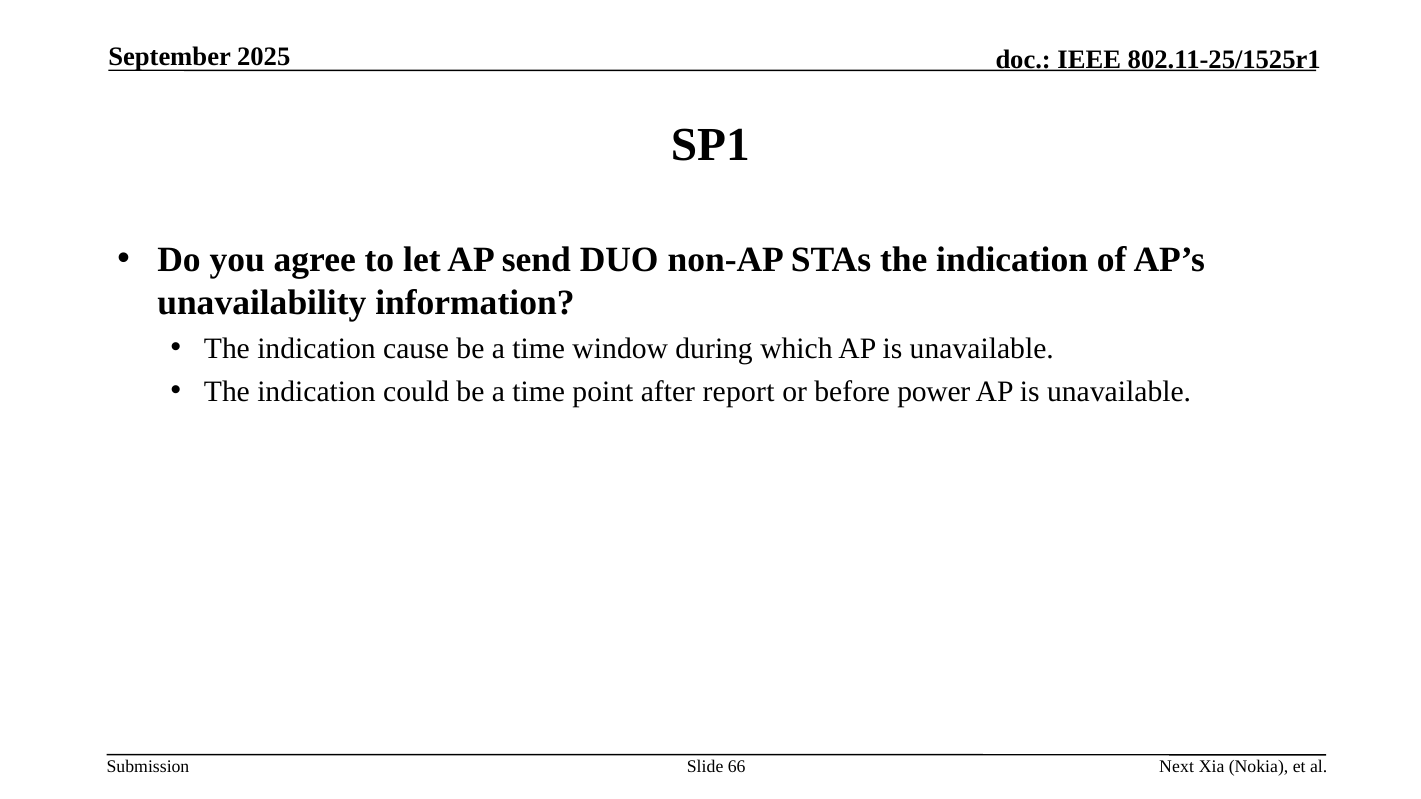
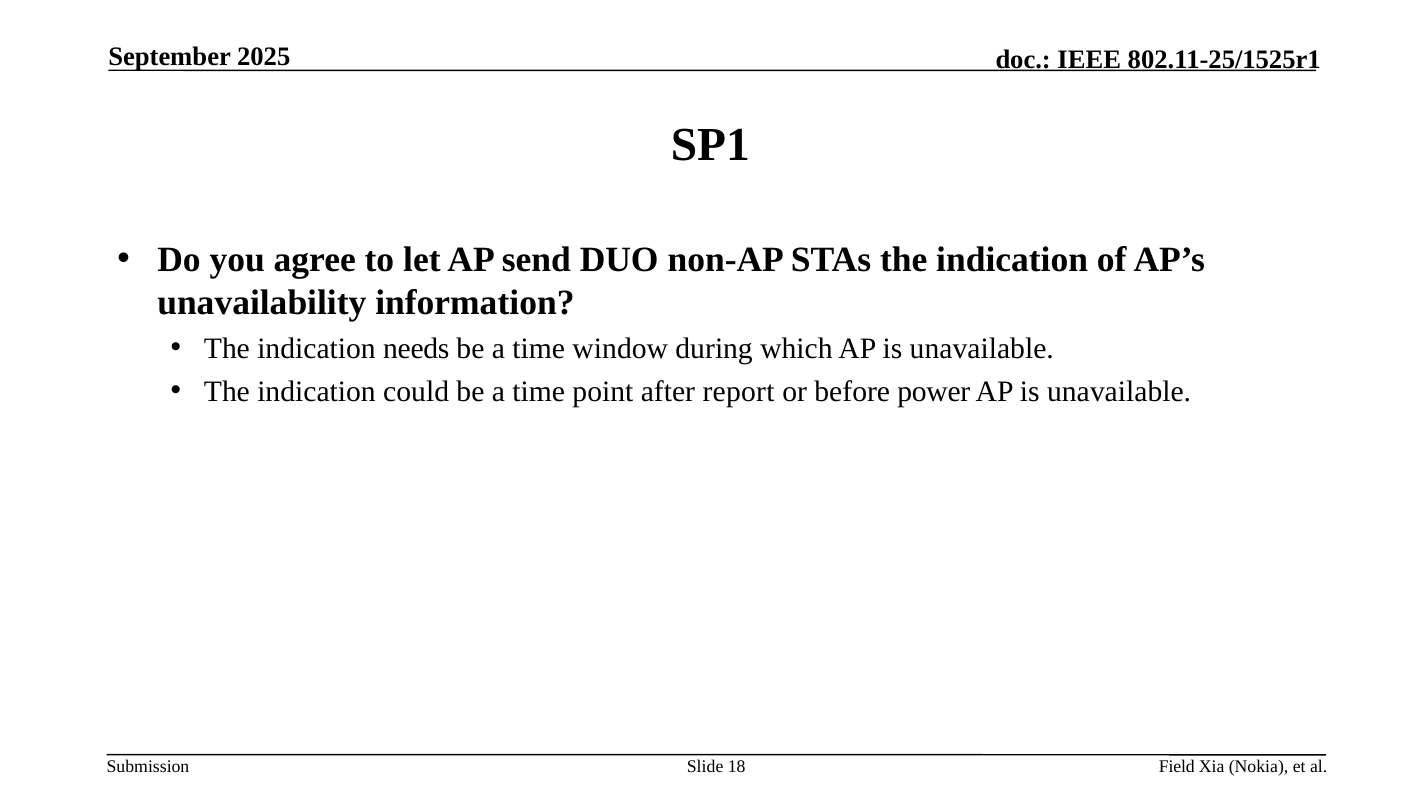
cause: cause -> needs (416, 349)
66: 66 -> 18 (737, 767)
Next: Next -> Field (1177, 767)
